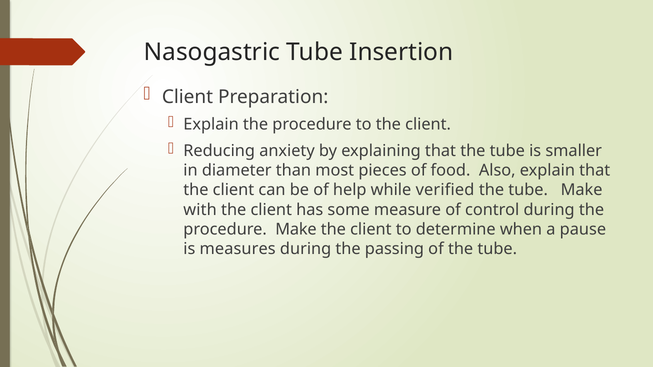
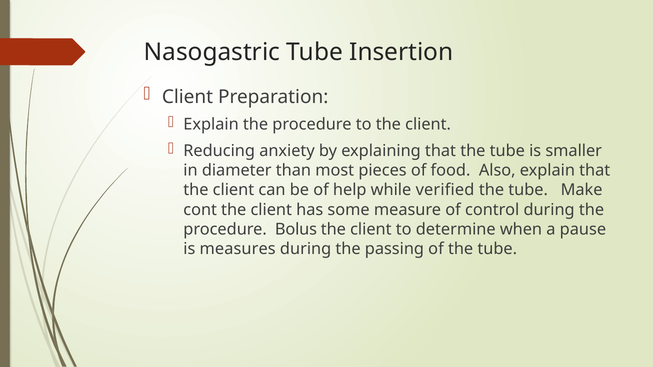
with: with -> cont (200, 210)
procedure Make: Make -> Bolus (296, 229)
